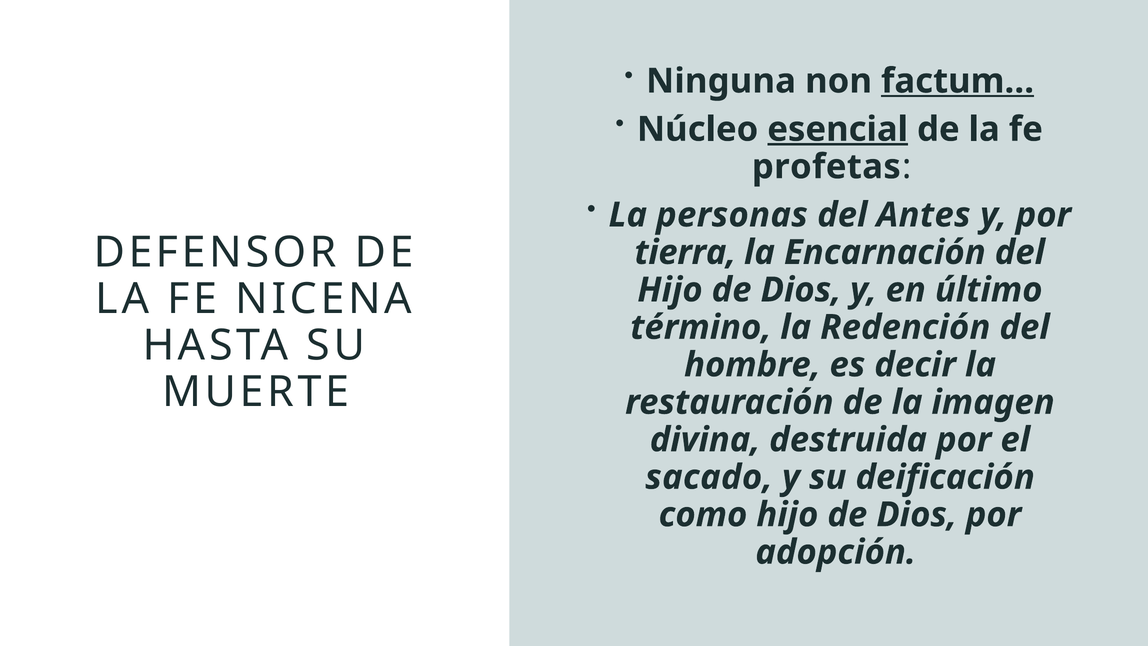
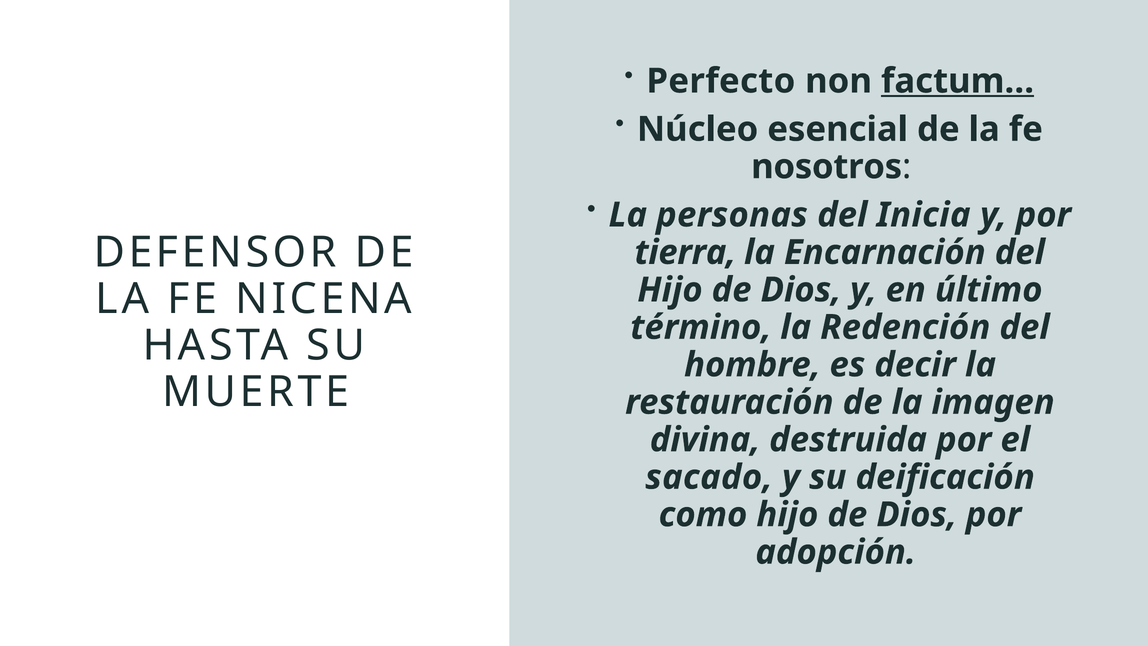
Ninguna: Ninguna -> Perfecto (721, 81)
esencial underline: present -> none (838, 129)
profetas: profetas -> nosotros (827, 167)
Antes: Antes -> Inicia (924, 215)
